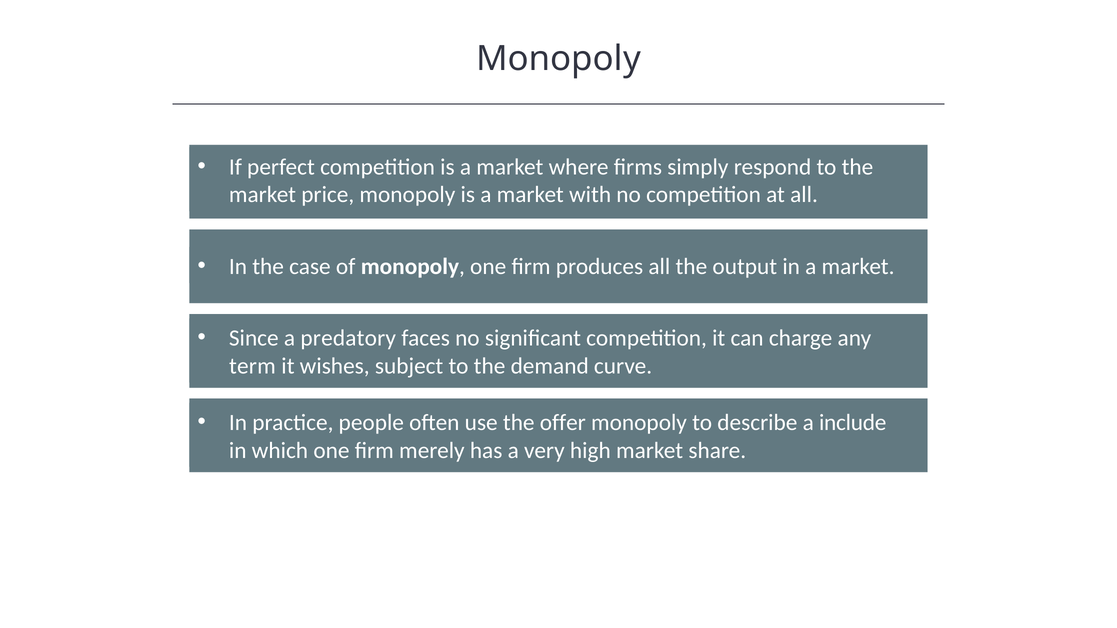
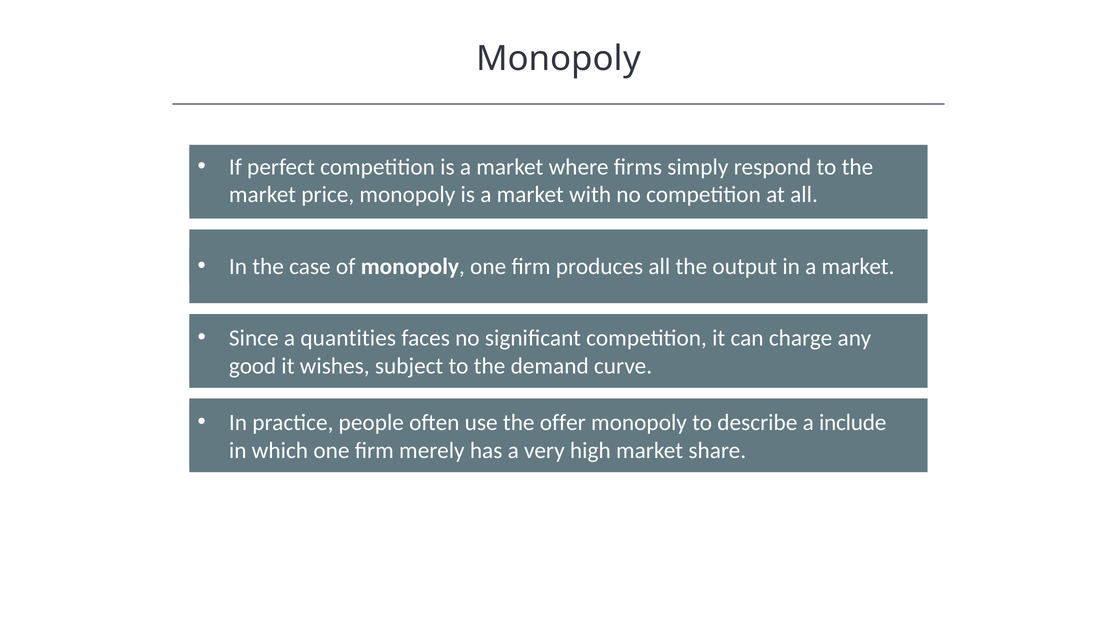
predatory: predatory -> quantities (348, 338)
term: term -> good (253, 366)
